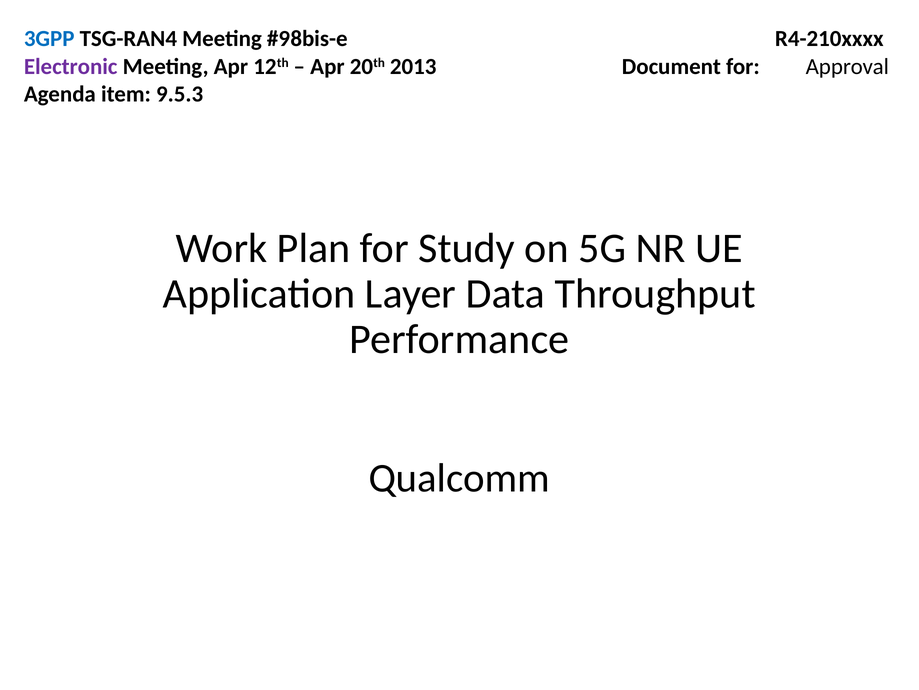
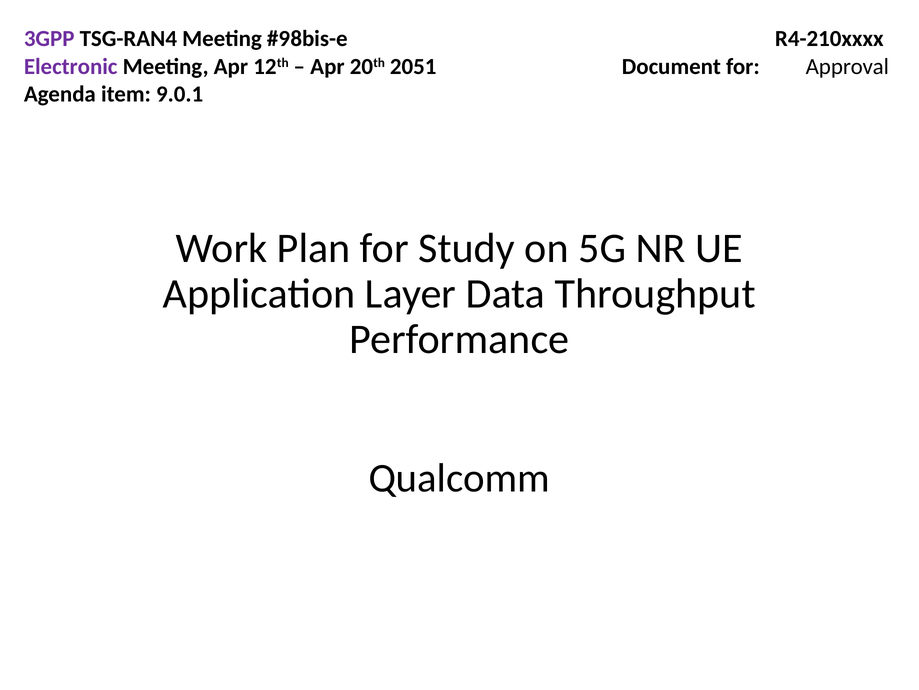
3GPP colour: blue -> purple (49, 39)
2013: 2013 -> 2051 (413, 66)
9.5.3: 9.5.3 -> 9.0.1 (180, 94)
